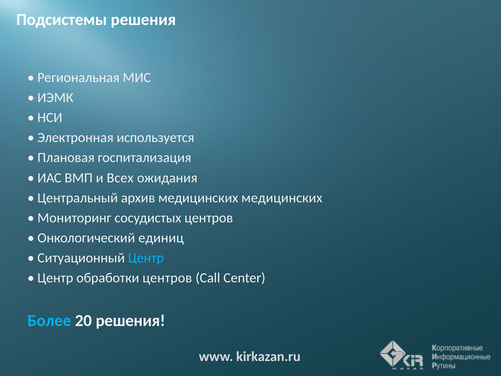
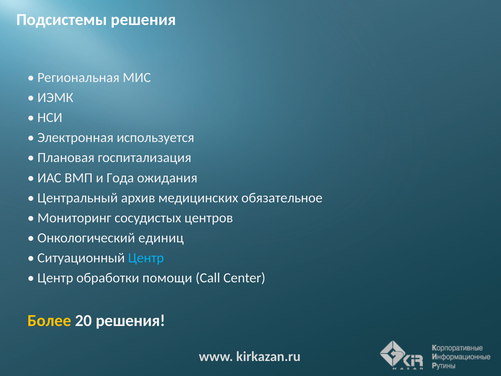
Всех: Всех -> Года (120, 178)
медицинских медицинских: медицинских -> обязательное (282, 198)
обработки центров: центров -> помощи (167, 278)
Более colour: light blue -> yellow (49, 320)
